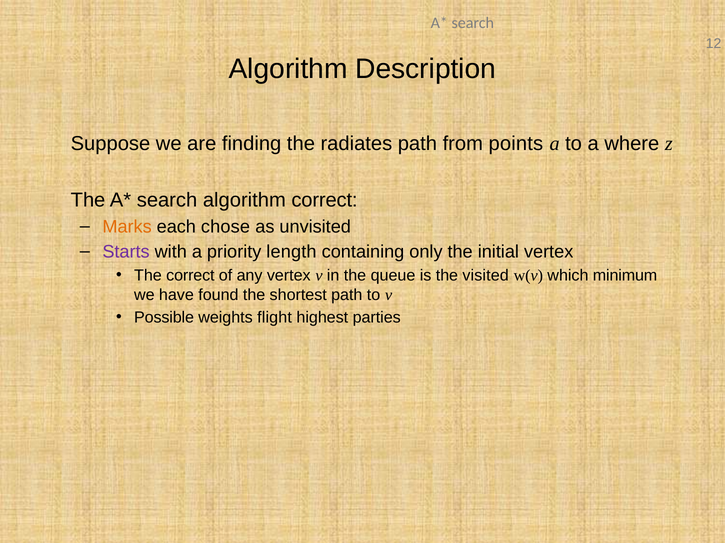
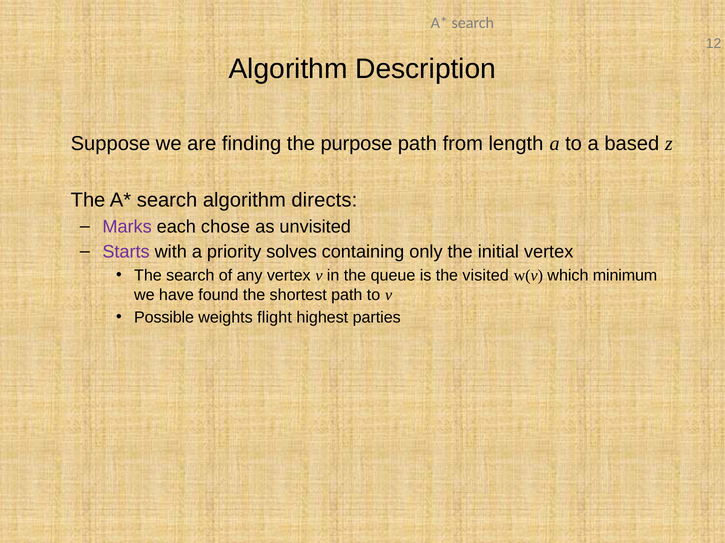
radiates: radiates -> purpose (356, 144)
points: points -> length (516, 144)
where: where -> based (632, 144)
algorithm correct: correct -> directs (324, 200)
Marks colour: orange -> purple (127, 227)
length: length -> solves (292, 252)
The correct: correct -> search (190, 276)
